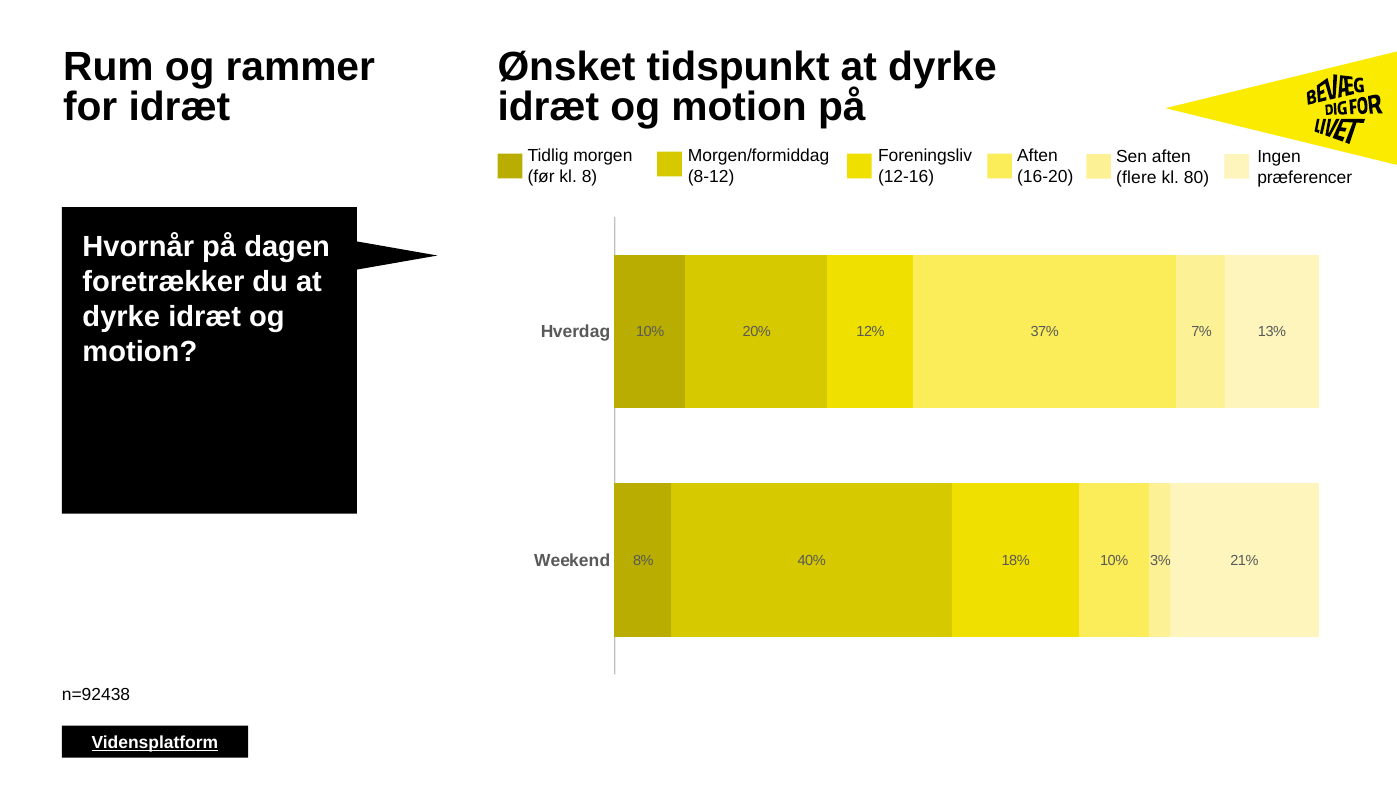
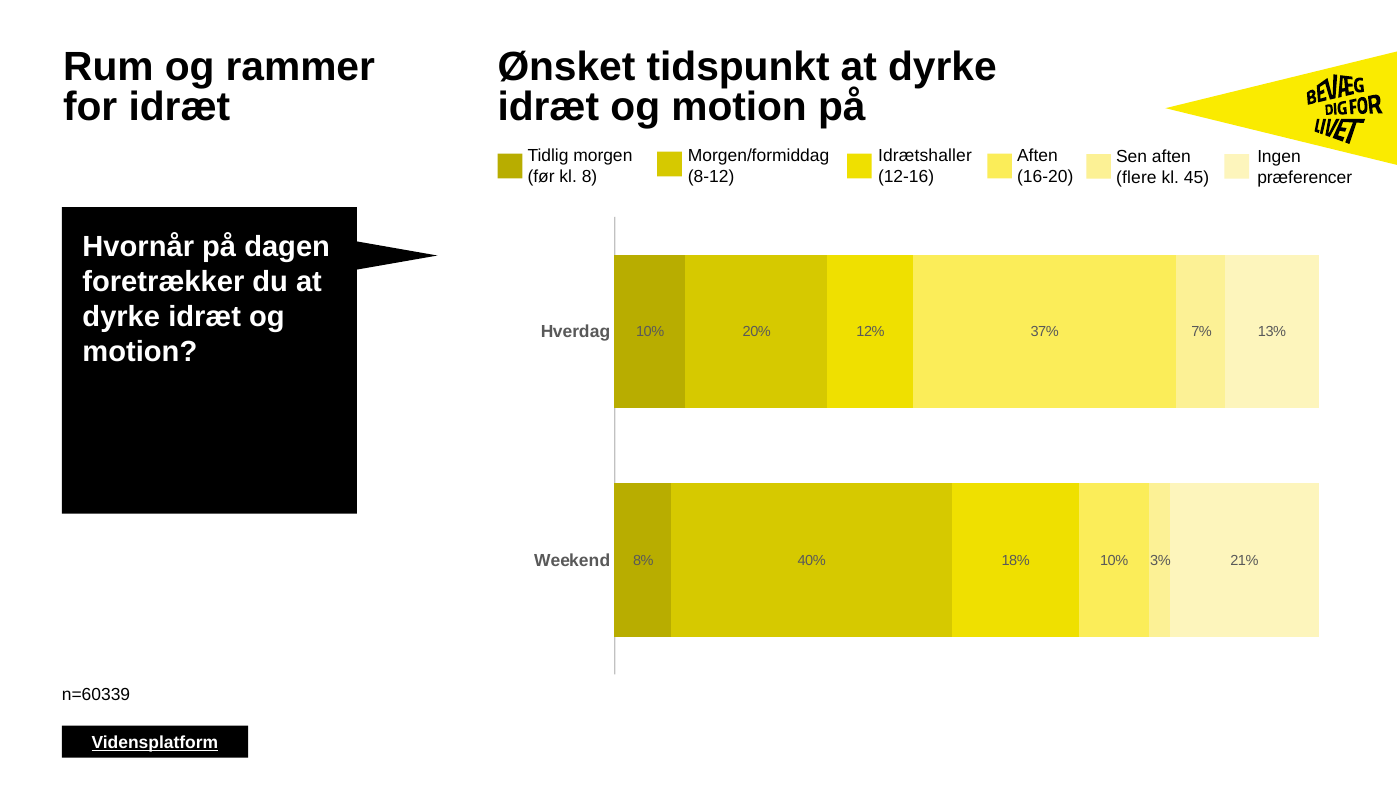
Foreningsliv: Foreningsliv -> Idrætshaller (925, 156)
80: 80 -> 45 (1196, 177)
n=92438: n=92438 -> n=60339 (96, 694)
